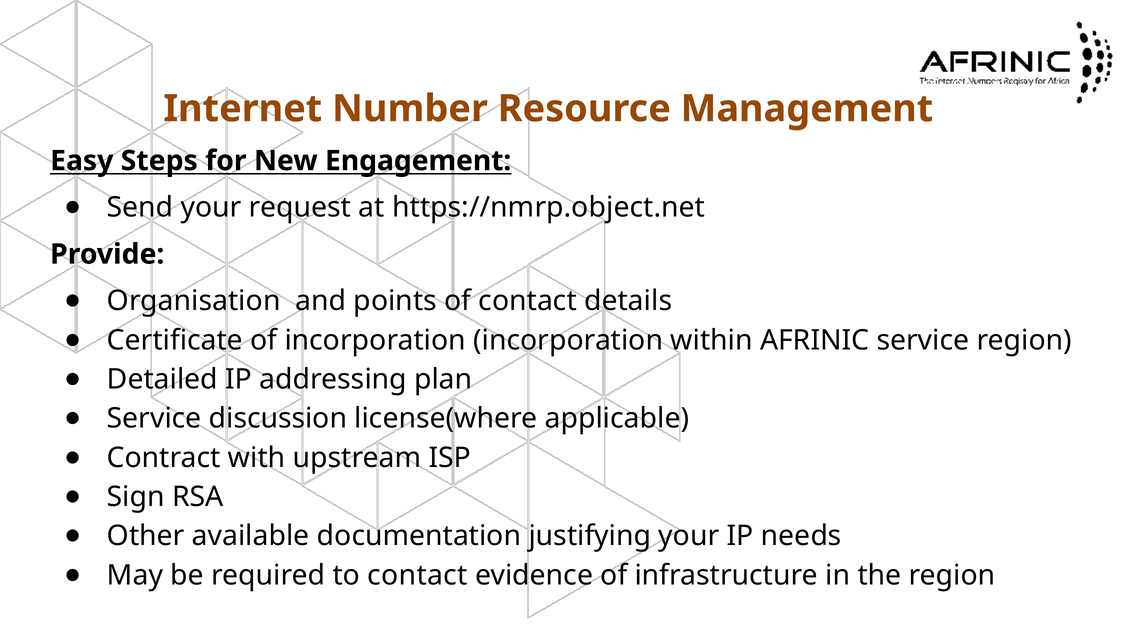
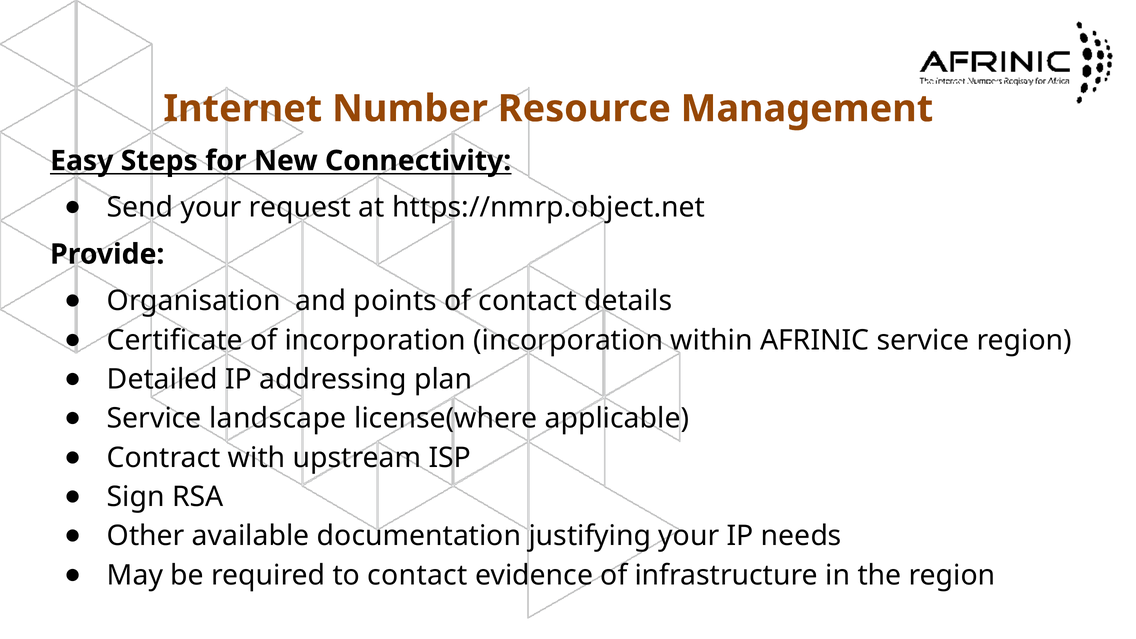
Engagement: Engagement -> Connectivity (418, 161)
discussion: discussion -> landscape (278, 419)
